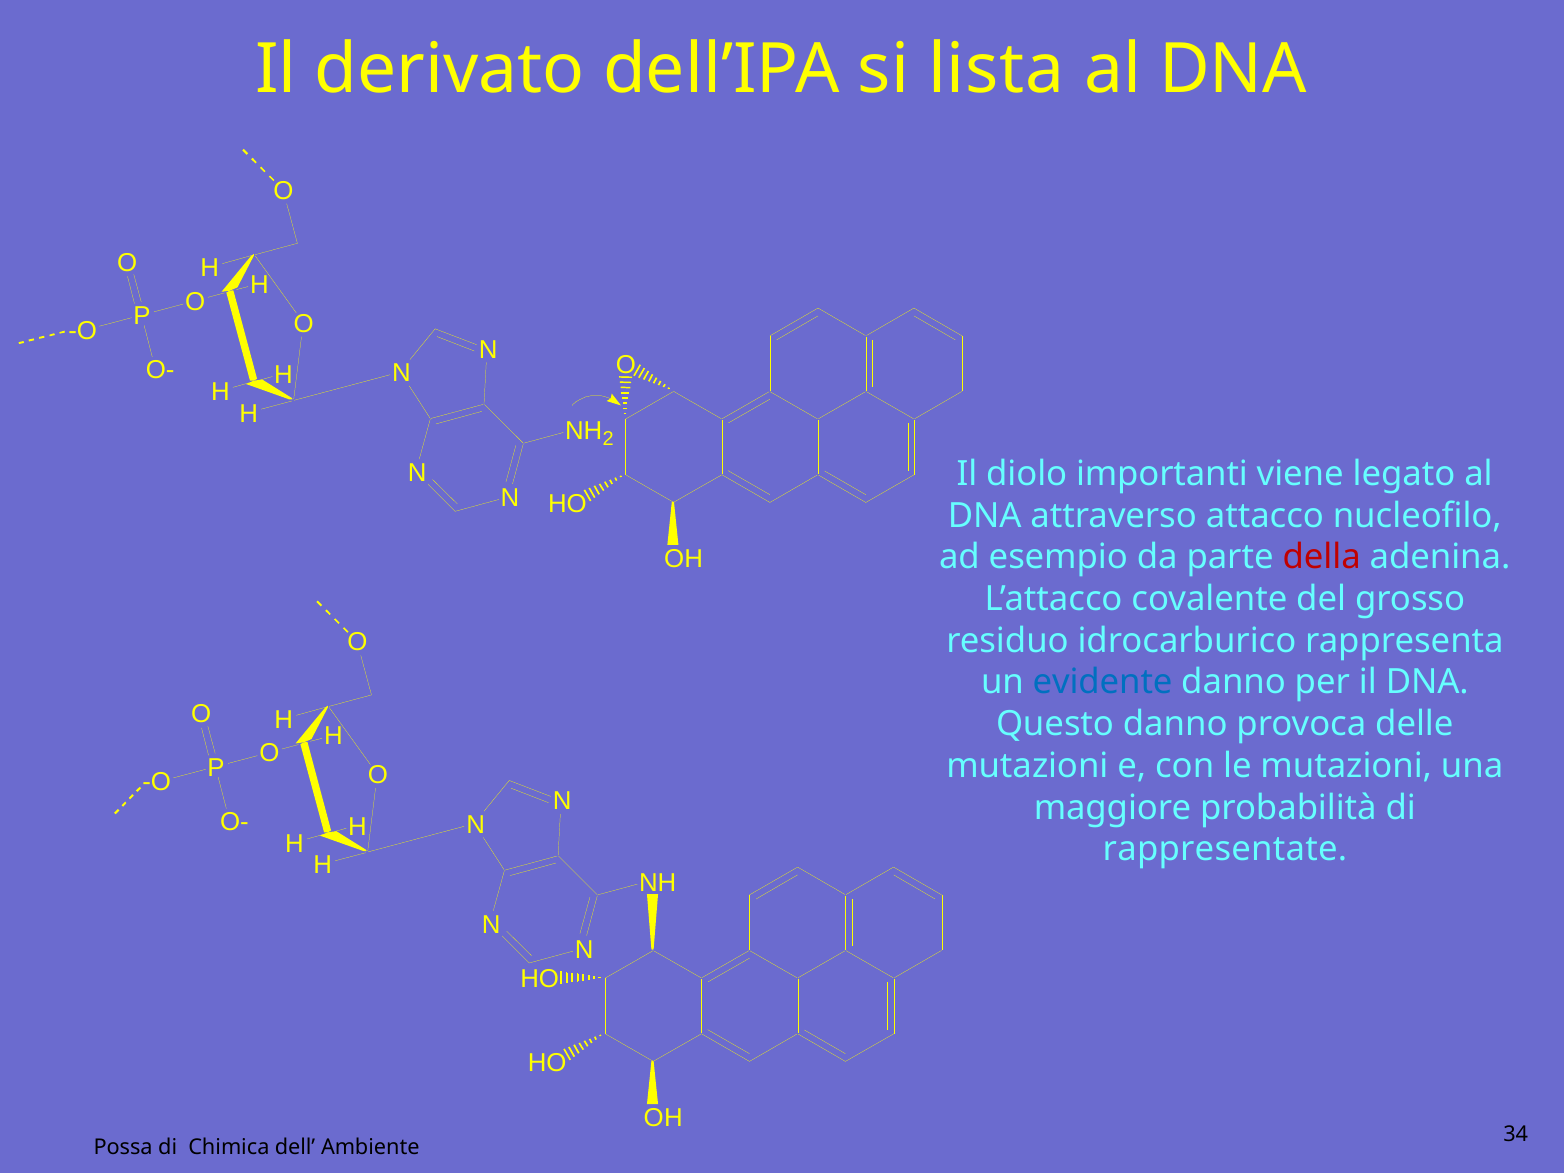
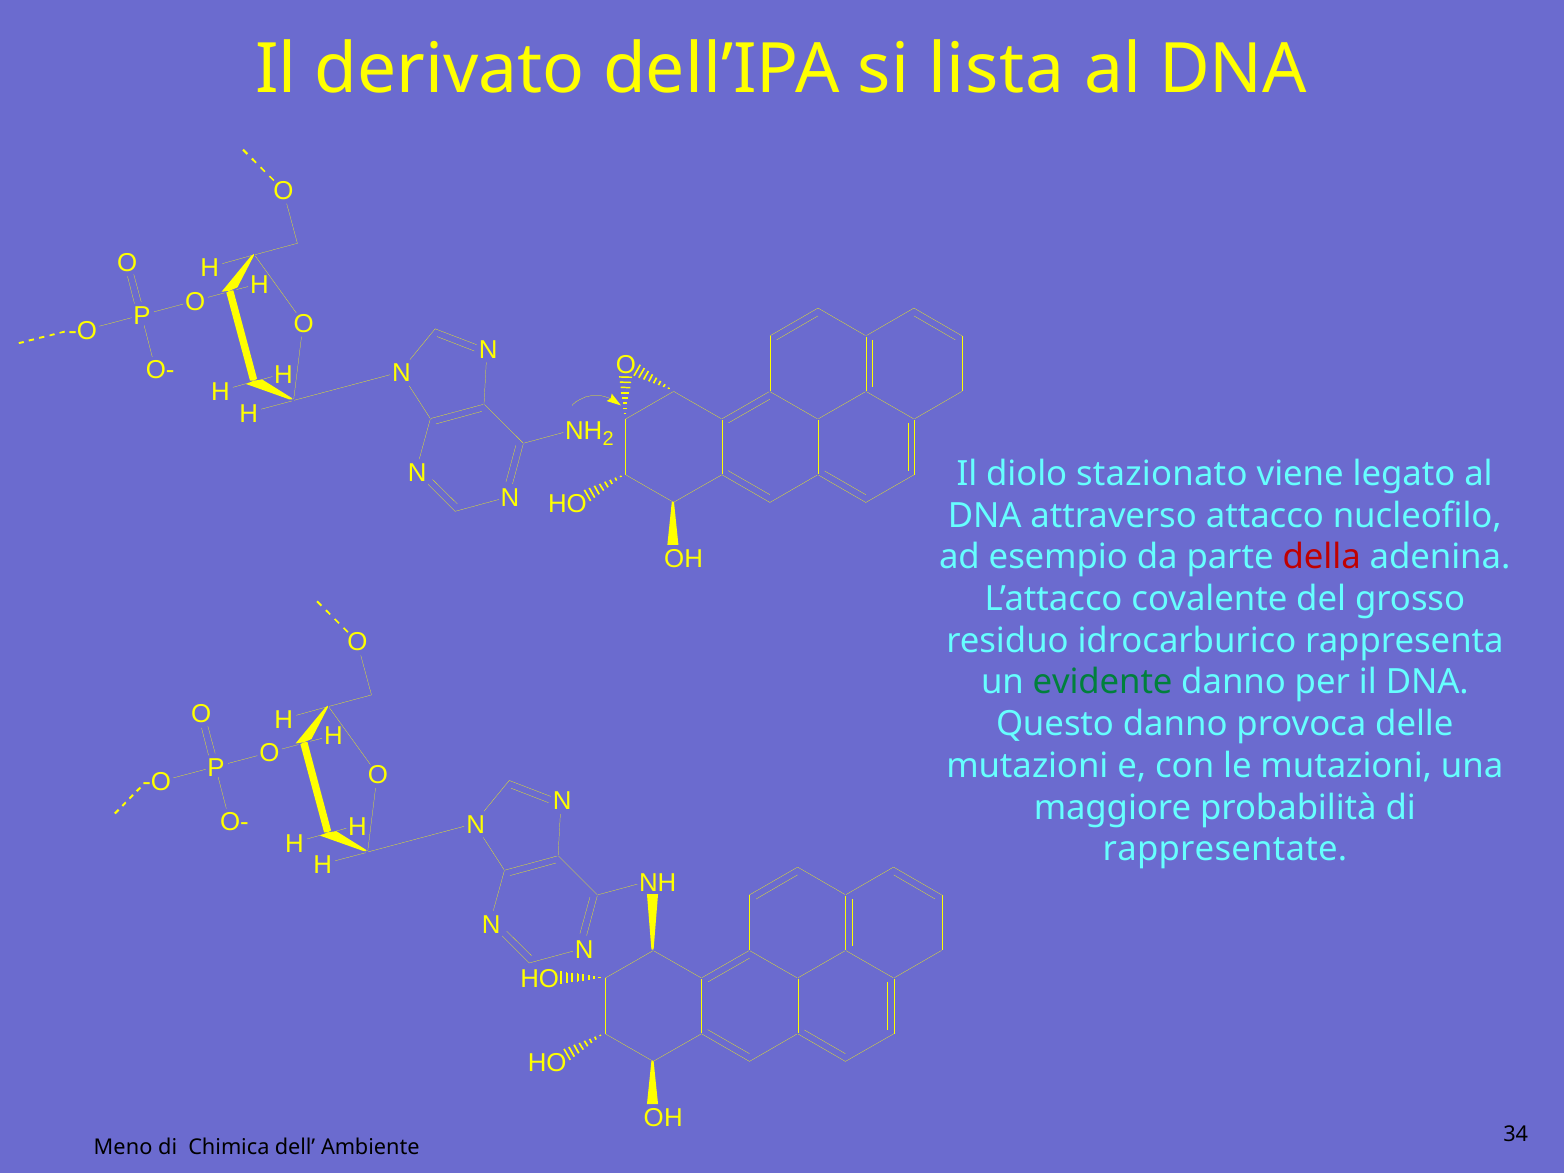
importanti: importanti -> stazionato (1162, 474)
evidente colour: blue -> green (1103, 682)
Possa: Possa -> Meno (123, 1148)
